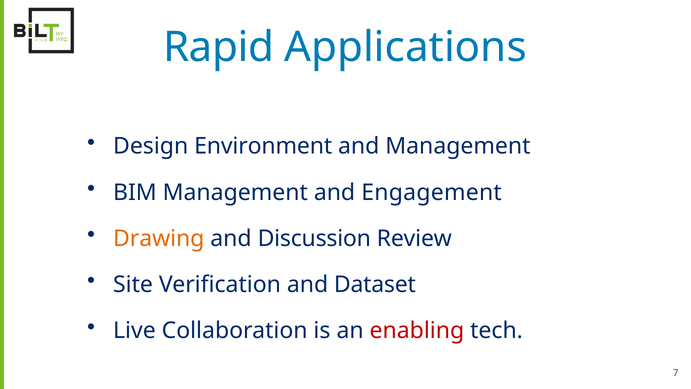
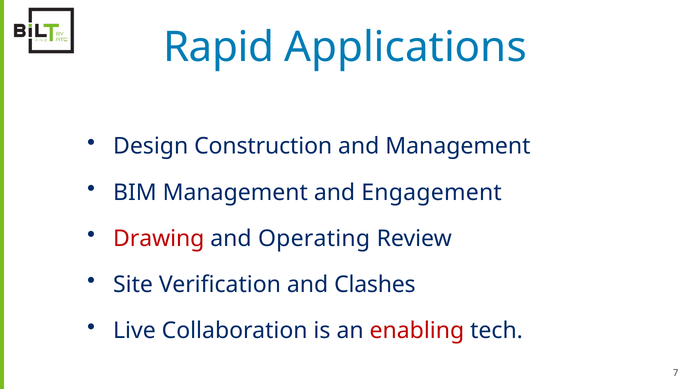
Environment: Environment -> Construction (263, 146)
Drawing colour: orange -> red (159, 238)
Discussion: Discussion -> Operating (314, 238)
Dataset: Dataset -> Clashes (375, 284)
